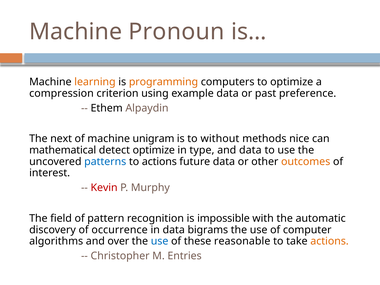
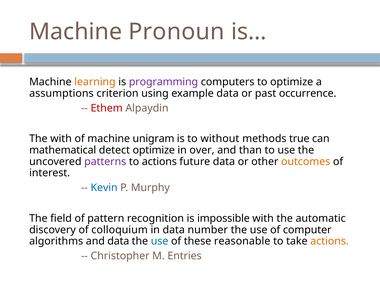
programming colour: orange -> purple (164, 82)
compression: compression -> assumptions (61, 93)
preference: preference -> occurrence (308, 93)
Ethem colour: black -> red (107, 108)
The next: next -> with (61, 139)
nice: nice -> true (299, 139)
type: type -> over (202, 150)
and data: data -> than (250, 150)
patterns colour: blue -> purple (105, 162)
Kevin colour: red -> blue (104, 188)
occurrence: occurrence -> colloquium (120, 230)
bigrams: bigrams -> number (208, 230)
and over: over -> data (118, 241)
